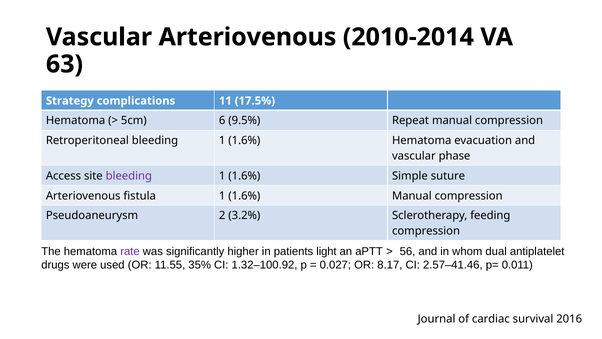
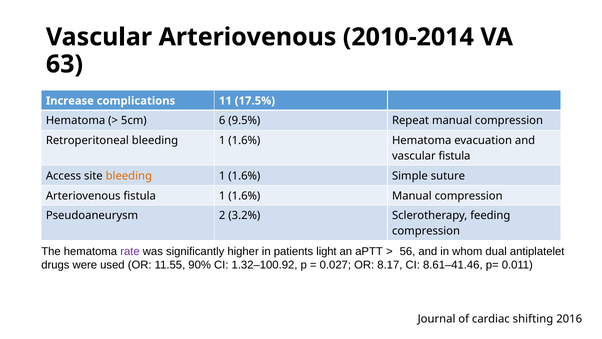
Strategy: Strategy -> Increase (70, 101)
vascular phase: phase -> fistula (455, 156)
bleeding colour: purple -> orange (129, 176)
35%: 35% -> 90% (200, 265)
2.57–41.46: 2.57–41.46 -> 8.61–41.46 (453, 265)
survival: survival -> shifting (533, 319)
